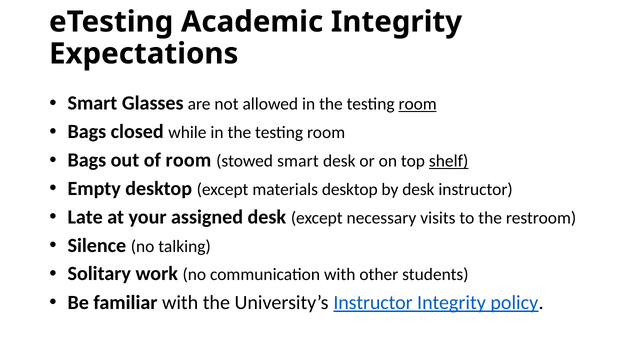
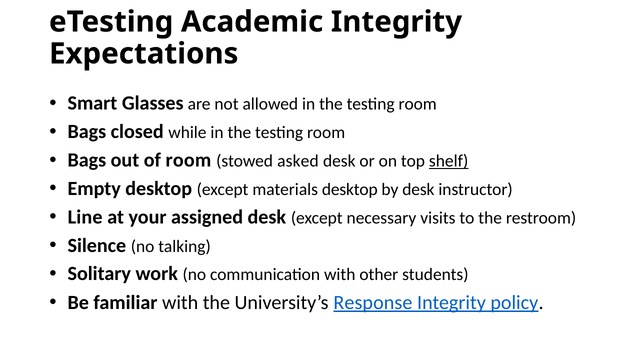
room underline: present -> none (418, 104)
stowed smart: smart -> asked (298, 161)
Late: Late -> Line (85, 217)
University’s Instructor: Instructor -> Response (373, 302)
